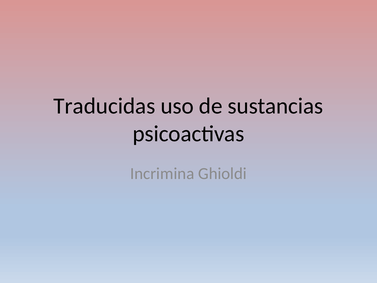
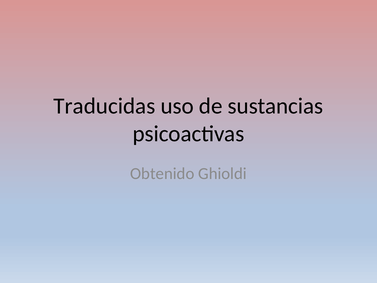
Incrimina: Incrimina -> Obtenido (162, 173)
